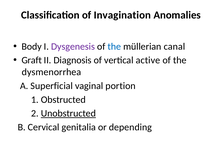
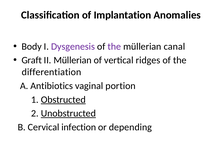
Invagination: Invagination -> Implantation (122, 15)
the colour: blue -> purple (114, 47)
II Diagnosis: Diagnosis -> Müllerian (73, 60)
active: active -> ridges (148, 60)
dysmenorrhea: dysmenorrhea -> differentiation (52, 72)
Superficial: Superficial -> Antibiotics (52, 86)
Obstructed underline: none -> present (63, 100)
genitalia: genitalia -> infection (79, 128)
